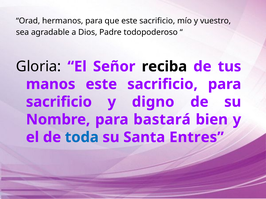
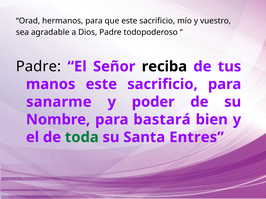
Gloria: Gloria -> Padre (38, 67)
sacrificio: sacrificio -> sanarme (59, 102)
digno: digno -> poder (153, 102)
toda colour: blue -> green (82, 138)
